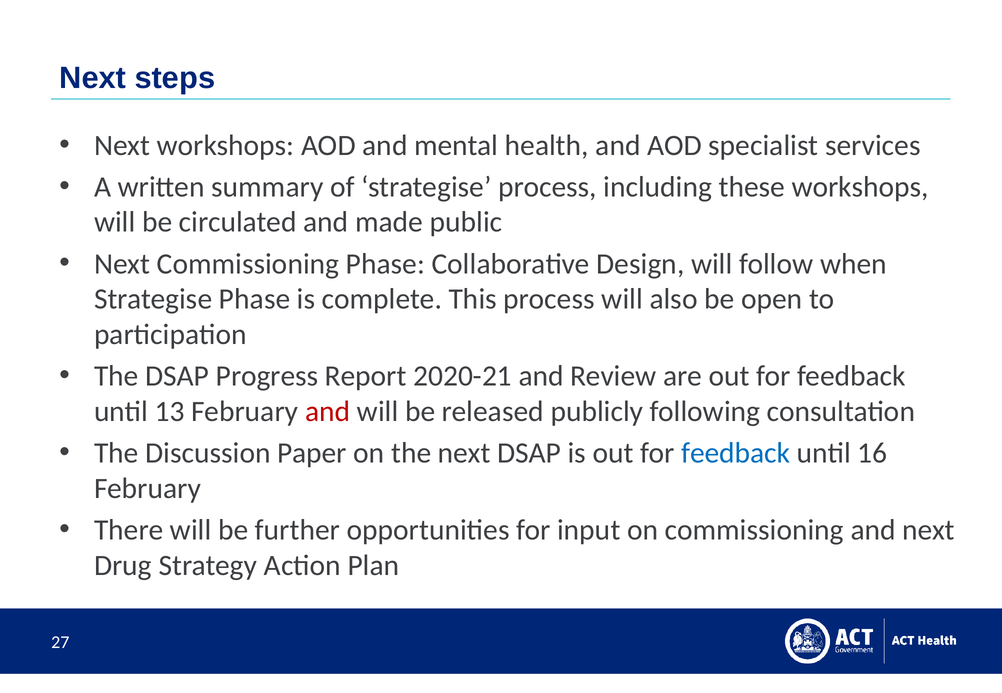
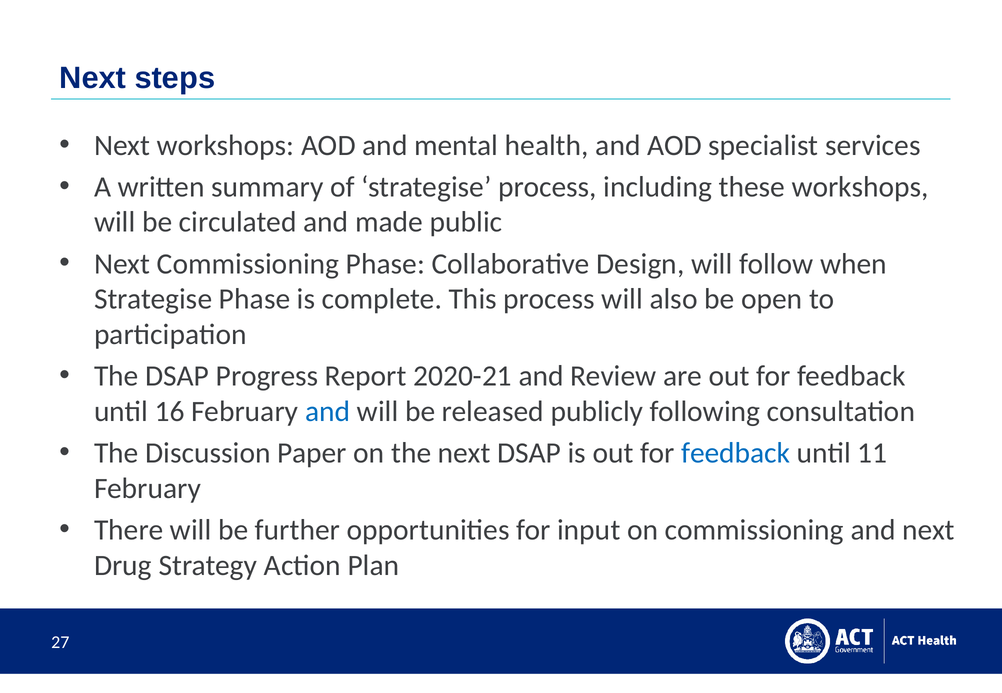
13: 13 -> 16 (170, 412)
and colour: red -> blue (328, 412)
16: 16 -> 11 (872, 454)
